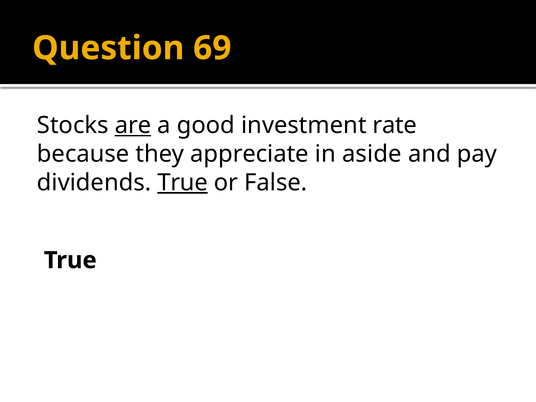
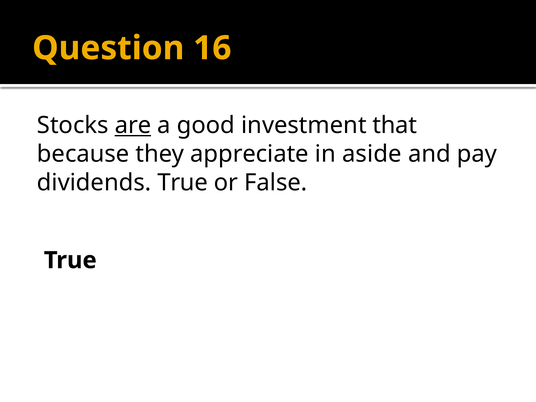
69: 69 -> 16 (212, 48)
rate: rate -> that (395, 125)
True underline: present -> none (183, 183)
